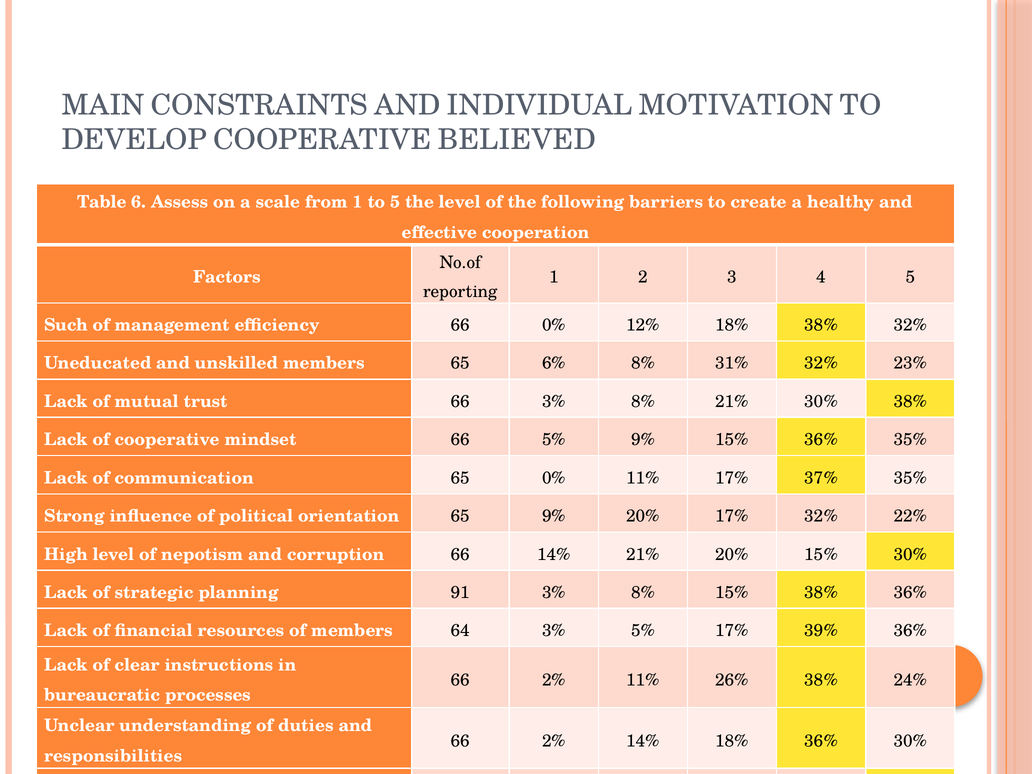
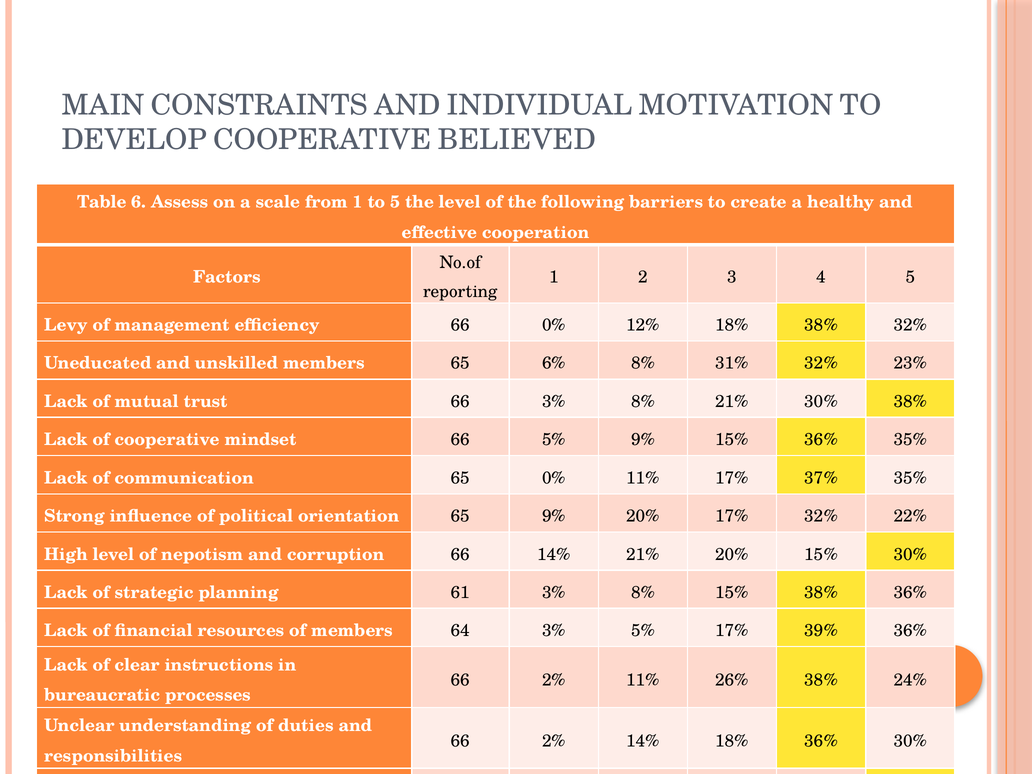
Such: Such -> Levy (66, 325)
91: 91 -> 61 (461, 592)
